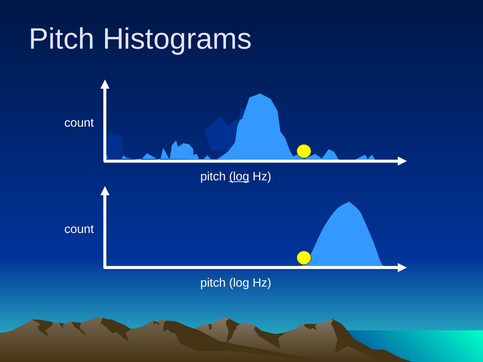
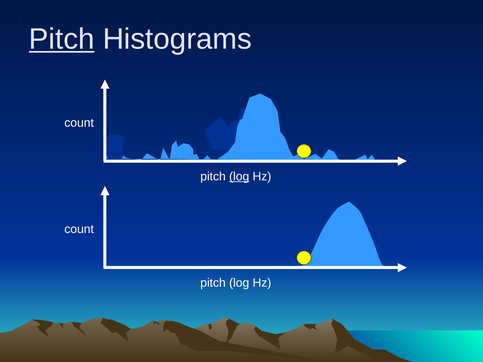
Pitch underline: none -> present (62, 39)
